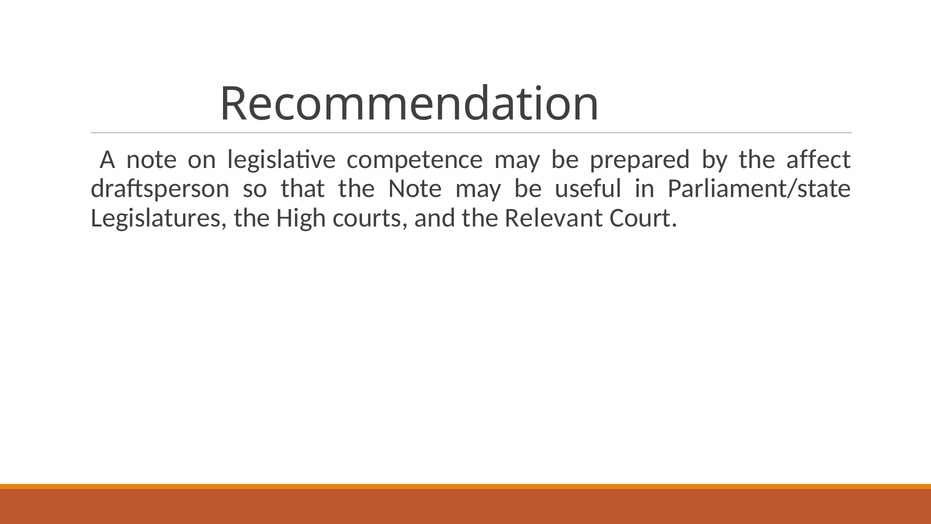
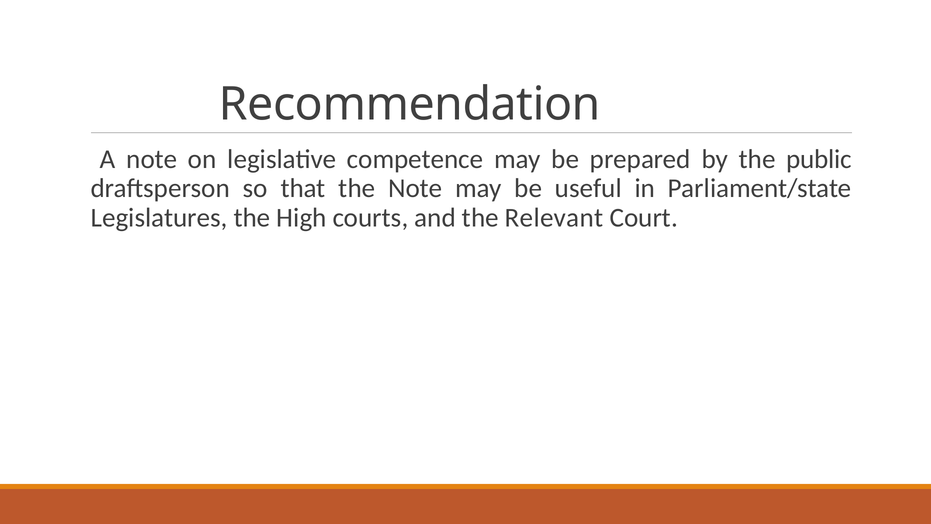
affect: affect -> public (819, 159)
